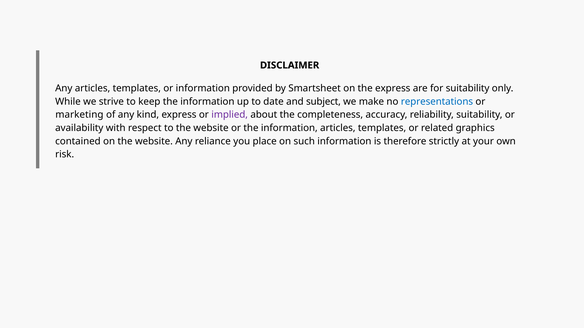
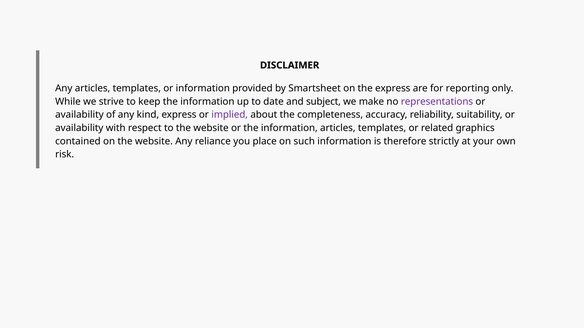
for suitability: suitability -> reporting (468, 89)
representations colour: blue -> purple (437, 102)
marketing: marketing -> availability (79, 115)
